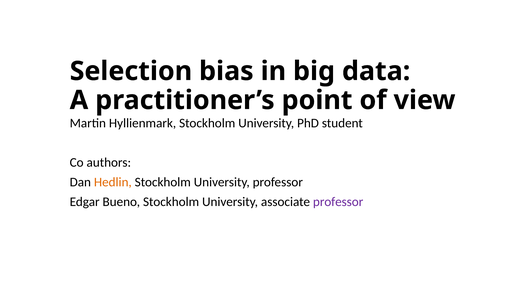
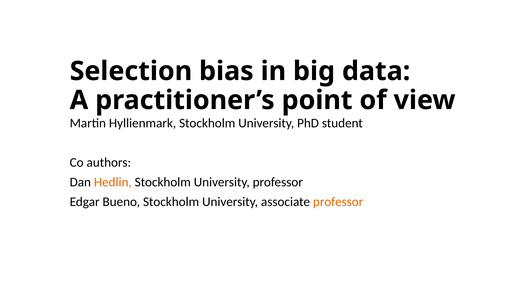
professor colour: purple -> orange (338, 202)
